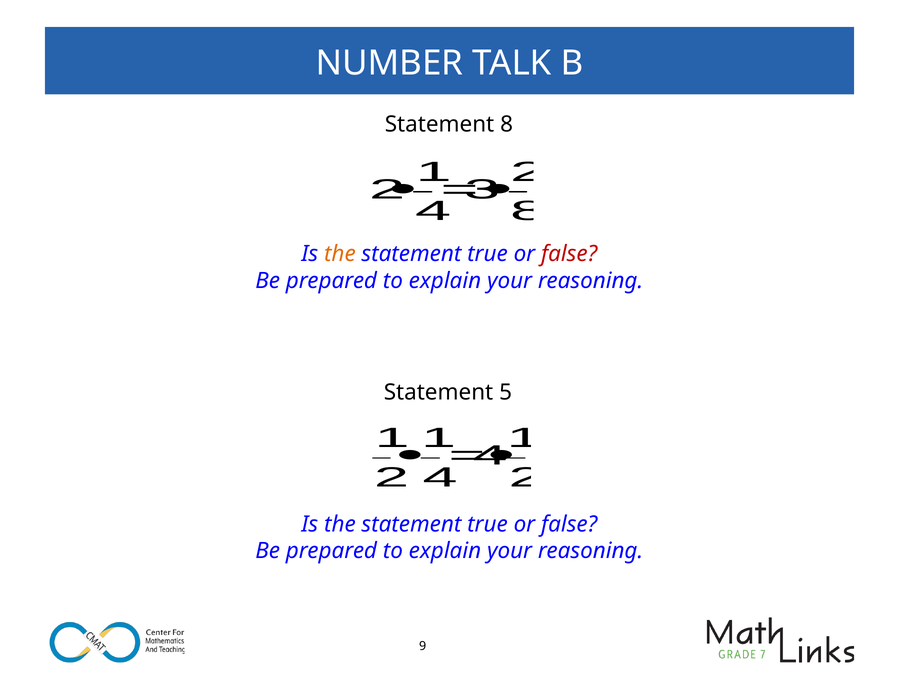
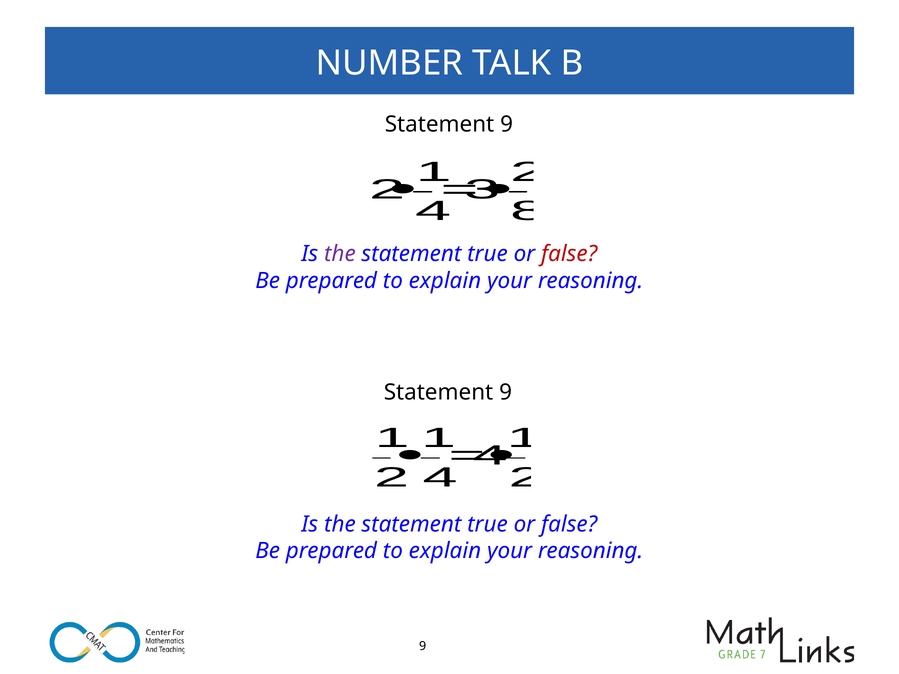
8: 8 -> 9 (507, 124)
the colour: orange -> purple (340, 254)
5: 5 -> 9 (506, 392)
